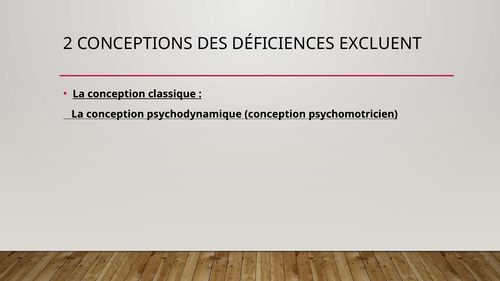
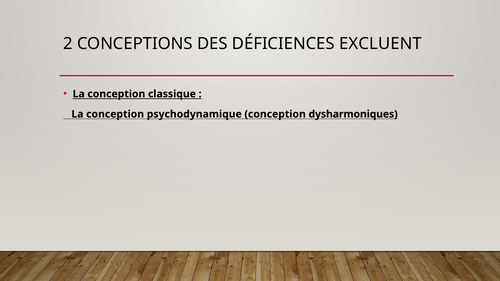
psychomotricien: psychomotricien -> dysharmoniques (353, 114)
